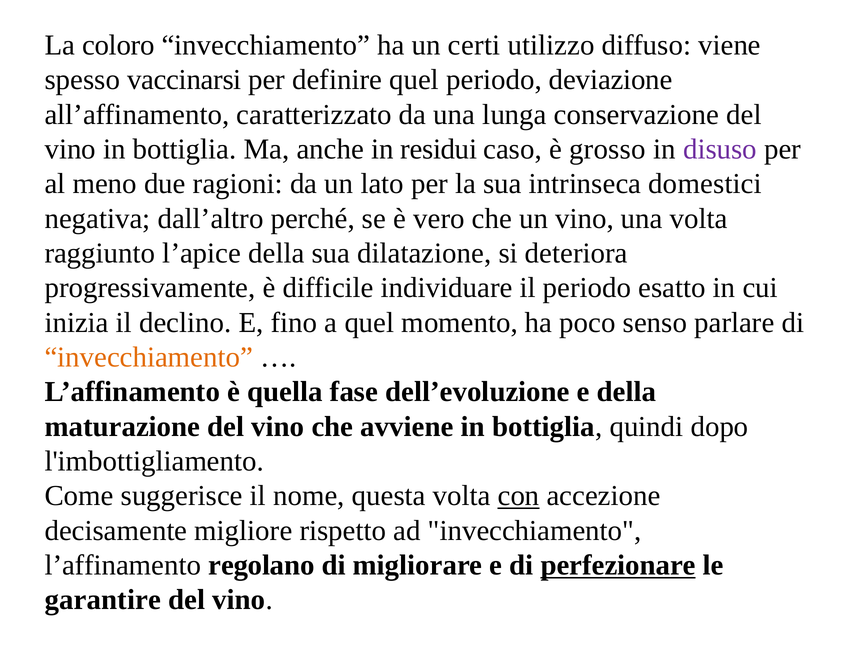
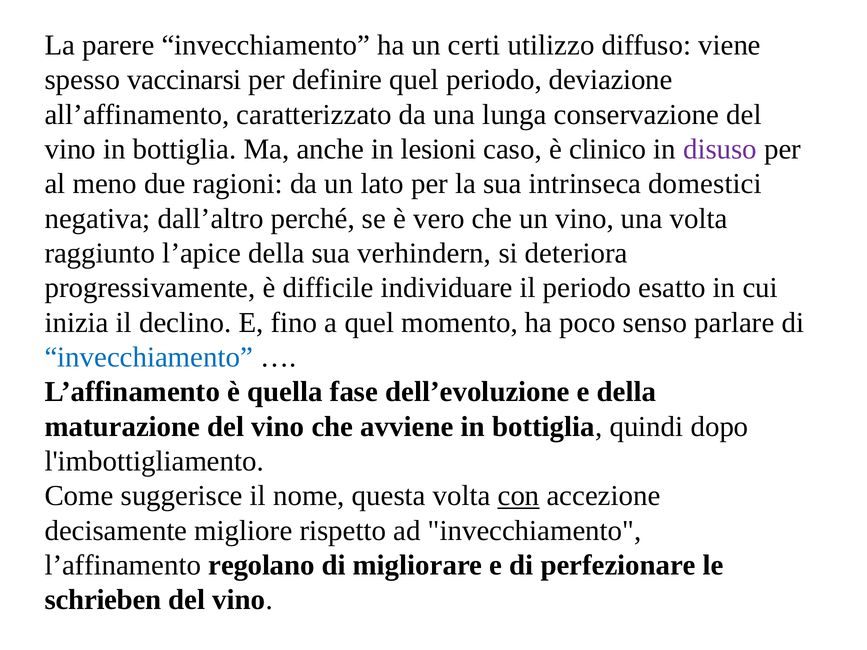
coloro: coloro -> parere (118, 45)
residui: residui -> lesioni (439, 149)
grosso: grosso -> clinico (608, 149)
dilatazione: dilatazione -> verhindern (424, 253)
invecchiamento colour: orange -> blue (149, 357)
perfezionare underline: present -> none (618, 565)
garantire: garantire -> schrieben (103, 600)
